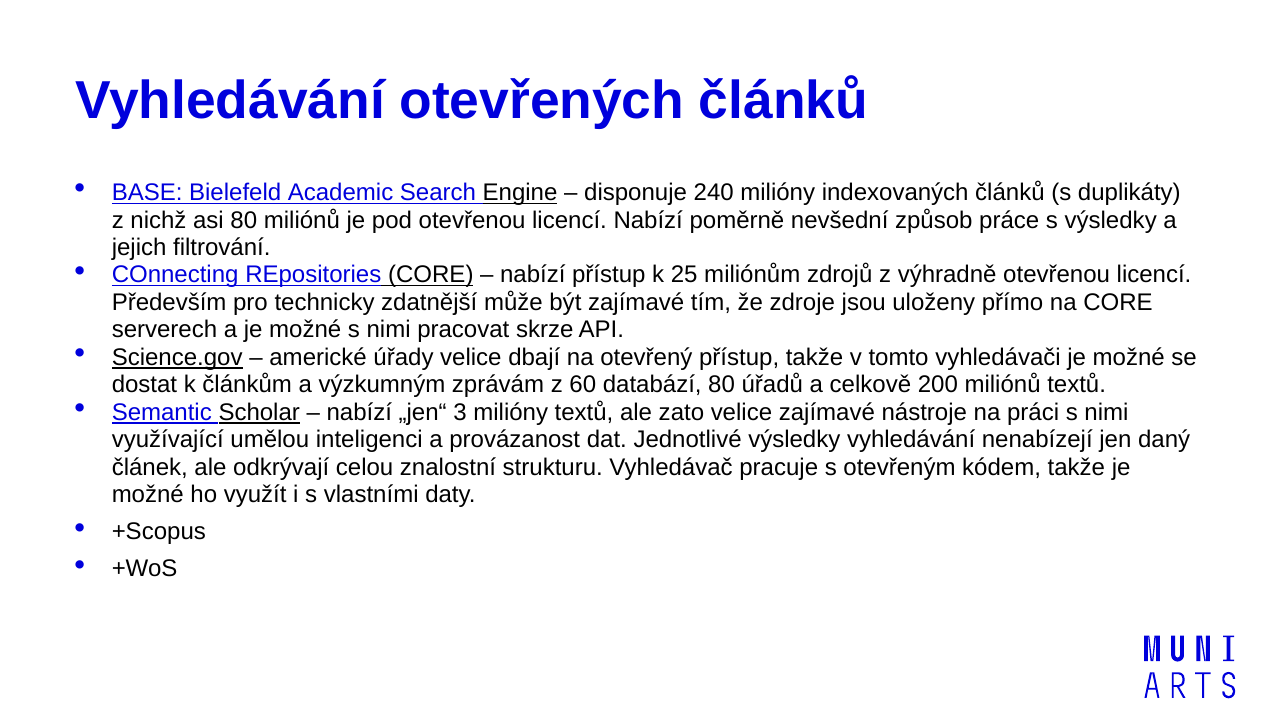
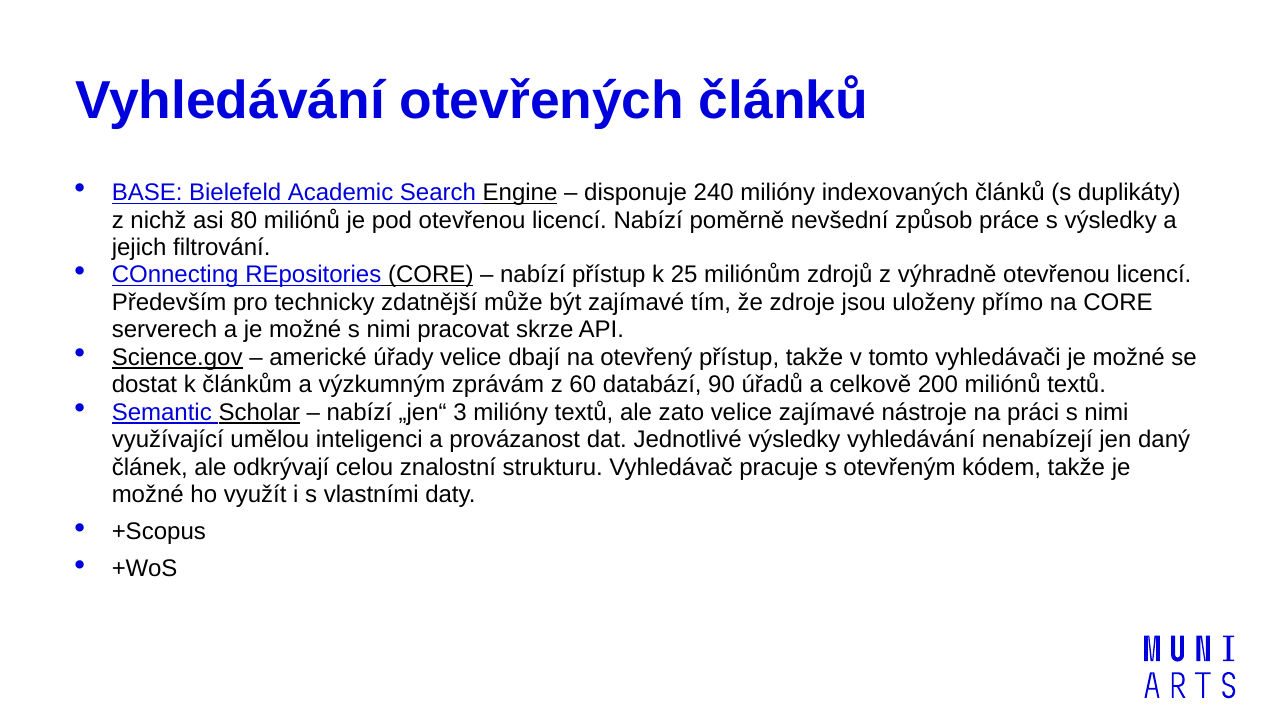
databází 80: 80 -> 90 (722, 385)
